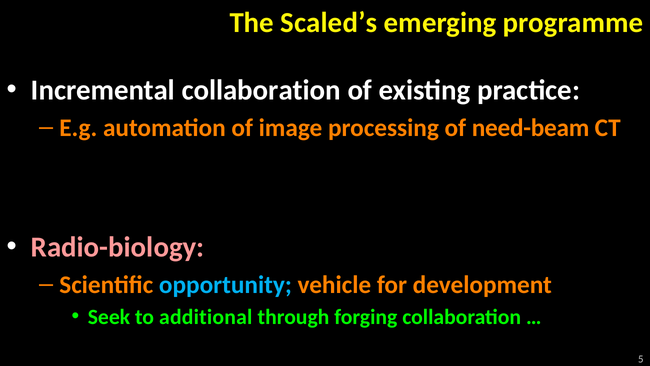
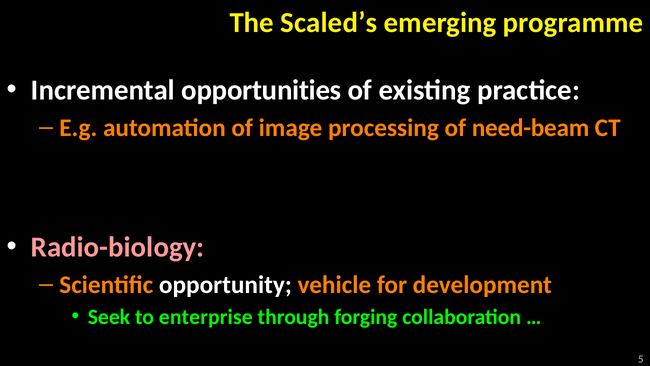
Incremental collaboration: collaboration -> opportunities (261, 90)
opportunity colour: light blue -> white (225, 284)
additional: additional -> enterprise (206, 317)
